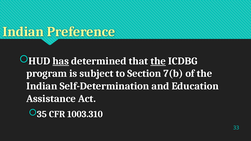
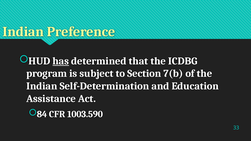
the underline: present -> none (158, 61)
35: 35 -> 84 (42, 114)
1003.310: 1003.310 -> 1003.590 (85, 114)
